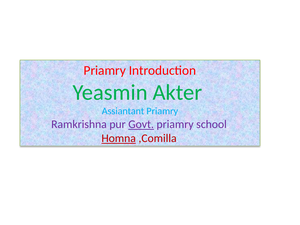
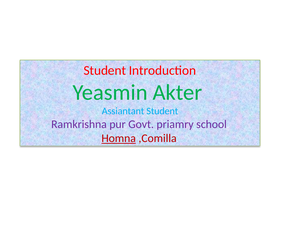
Priamry: Priamry -> Student (105, 70)
Assiantant Priamry: Priamry -> Student (162, 111)
Govt underline: present -> none (141, 124)
